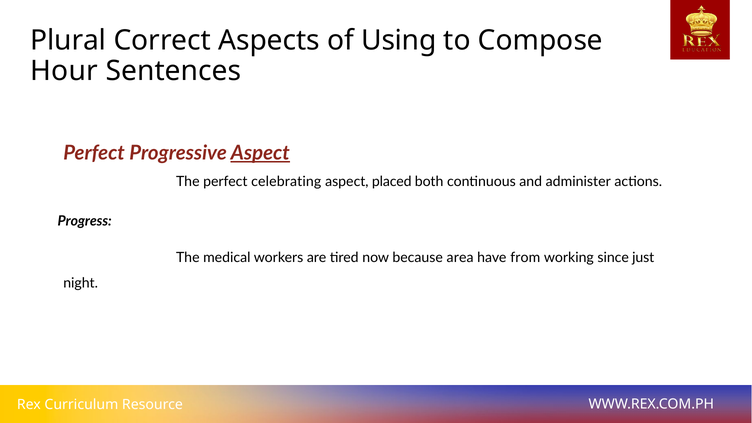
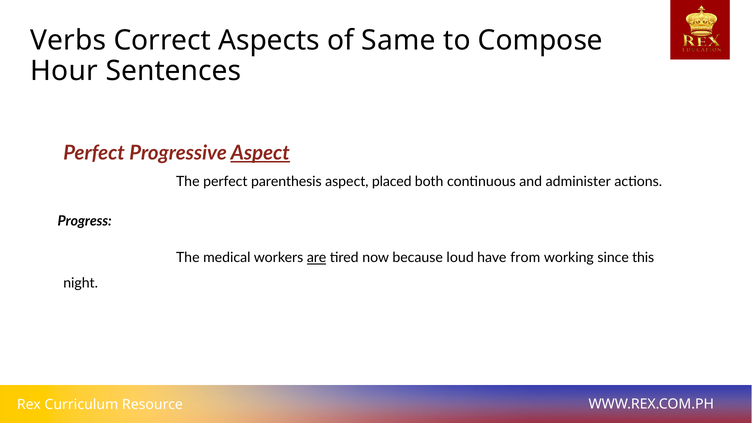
Plural: Plural -> Verbs (68, 40)
Using: Using -> Same (399, 40)
celebrating: celebrating -> parenthesis (286, 182)
are underline: none -> present (317, 258)
area: area -> loud (460, 258)
just: just -> this (643, 258)
